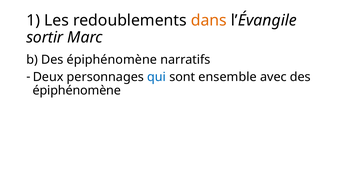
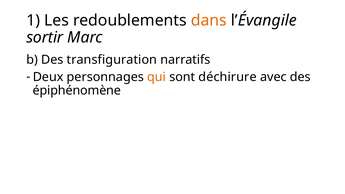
b Des épiphénomène: épiphénomène -> transfiguration (112, 60)
qui colour: blue -> orange (157, 77)
ensemble: ensemble -> déchirure (228, 77)
